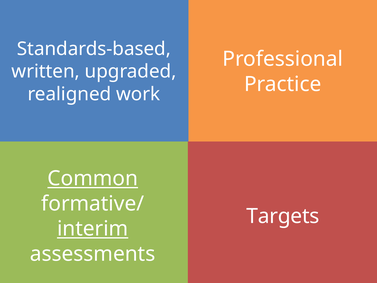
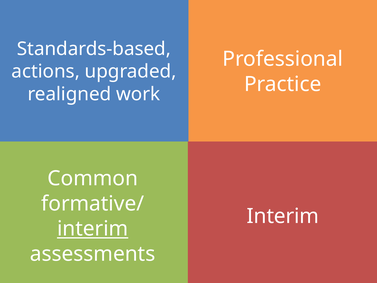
written: written -> actions (46, 71)
Common underline: present -> none (93, 178)
Targets: Targets -> Interim (283, 216)
